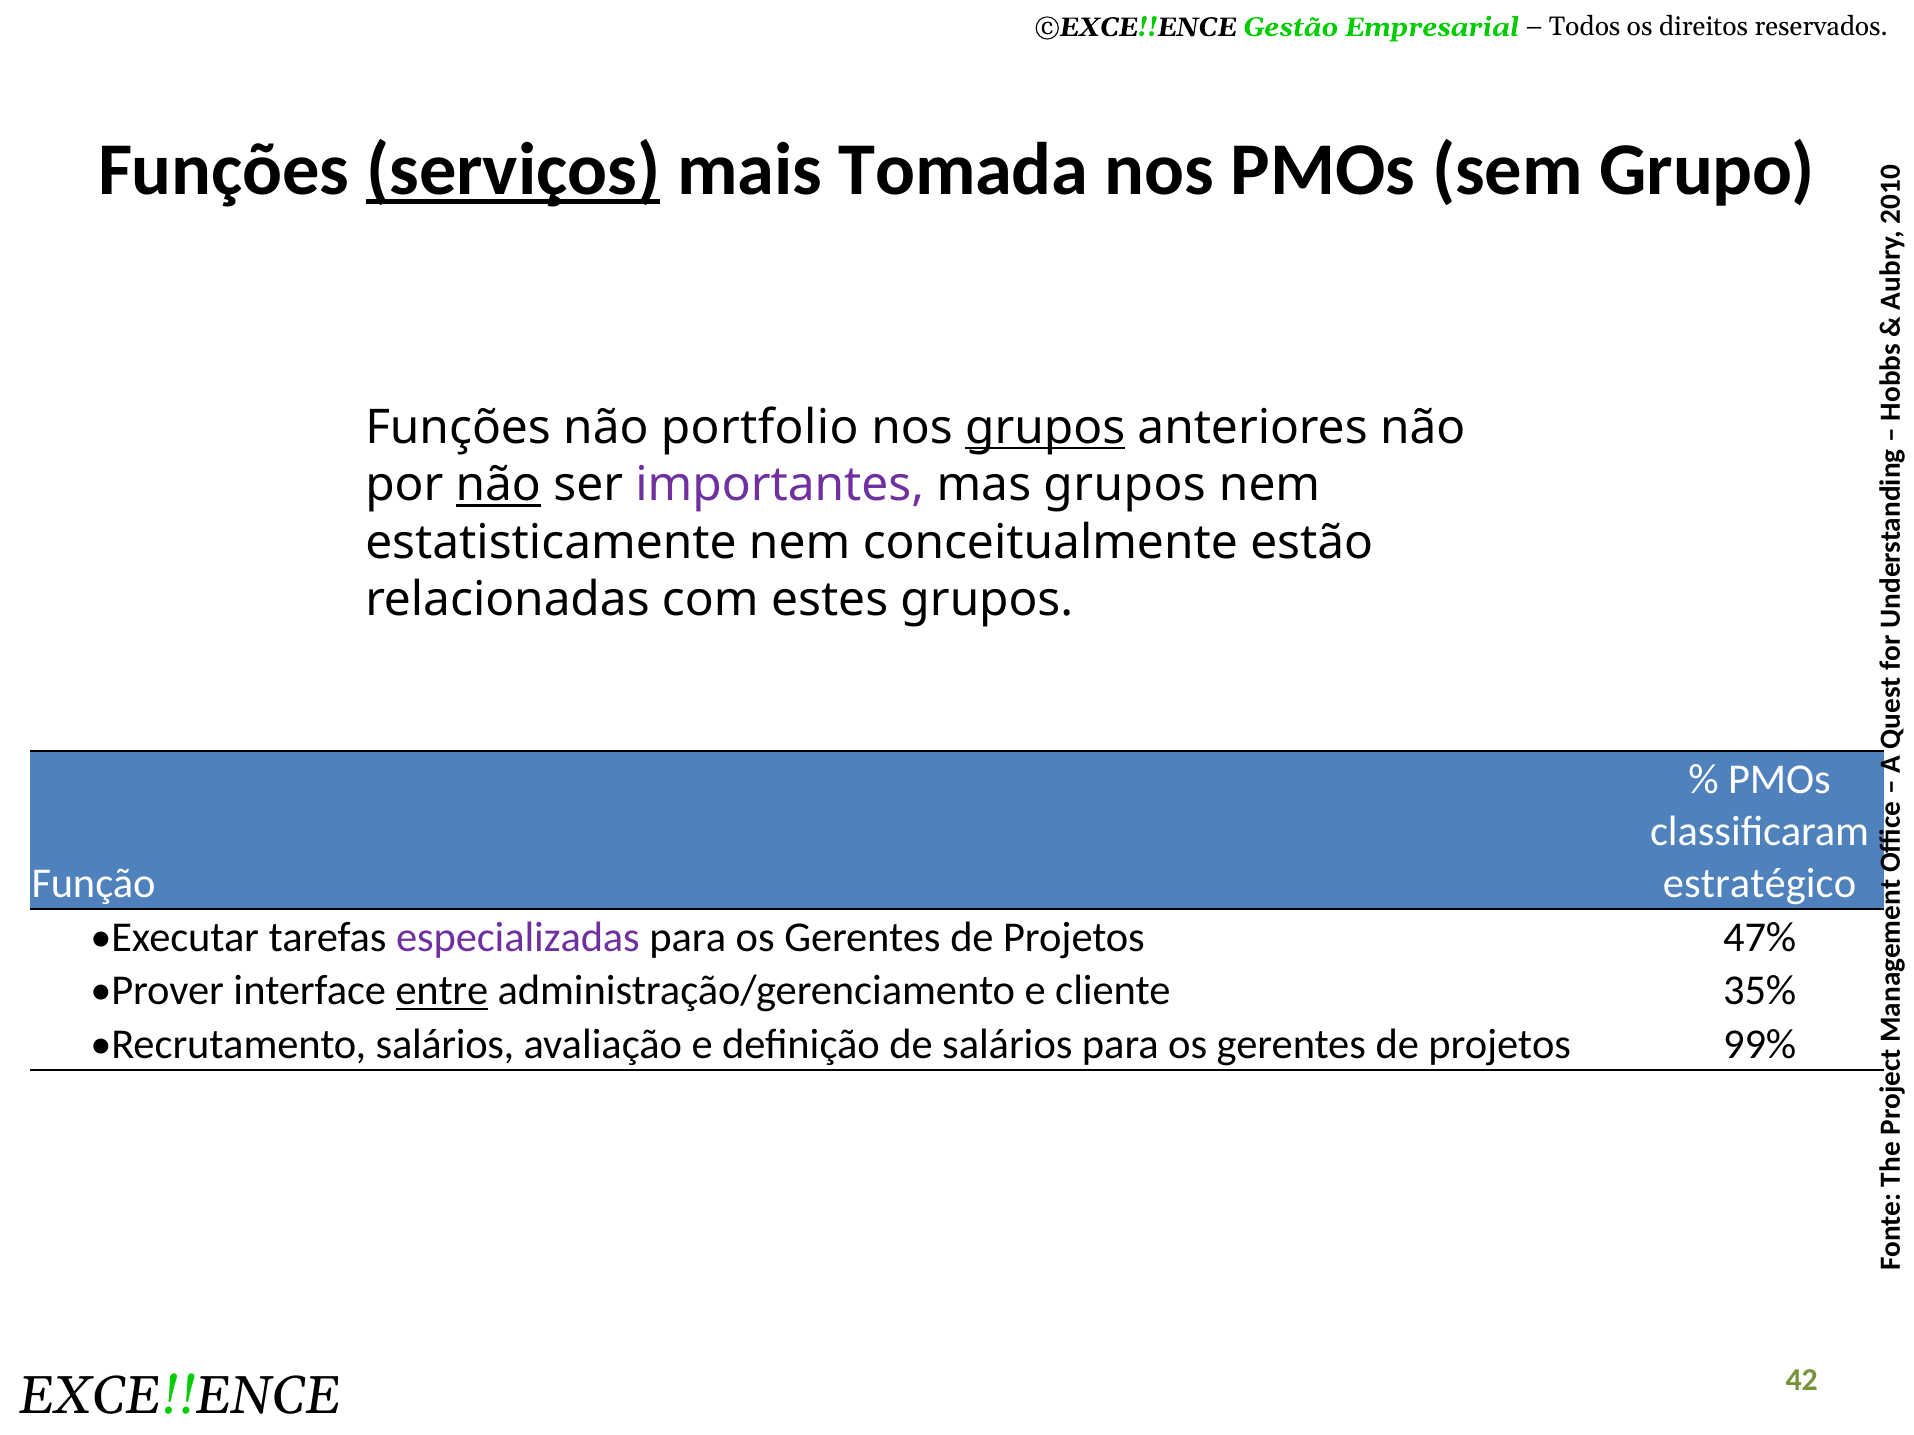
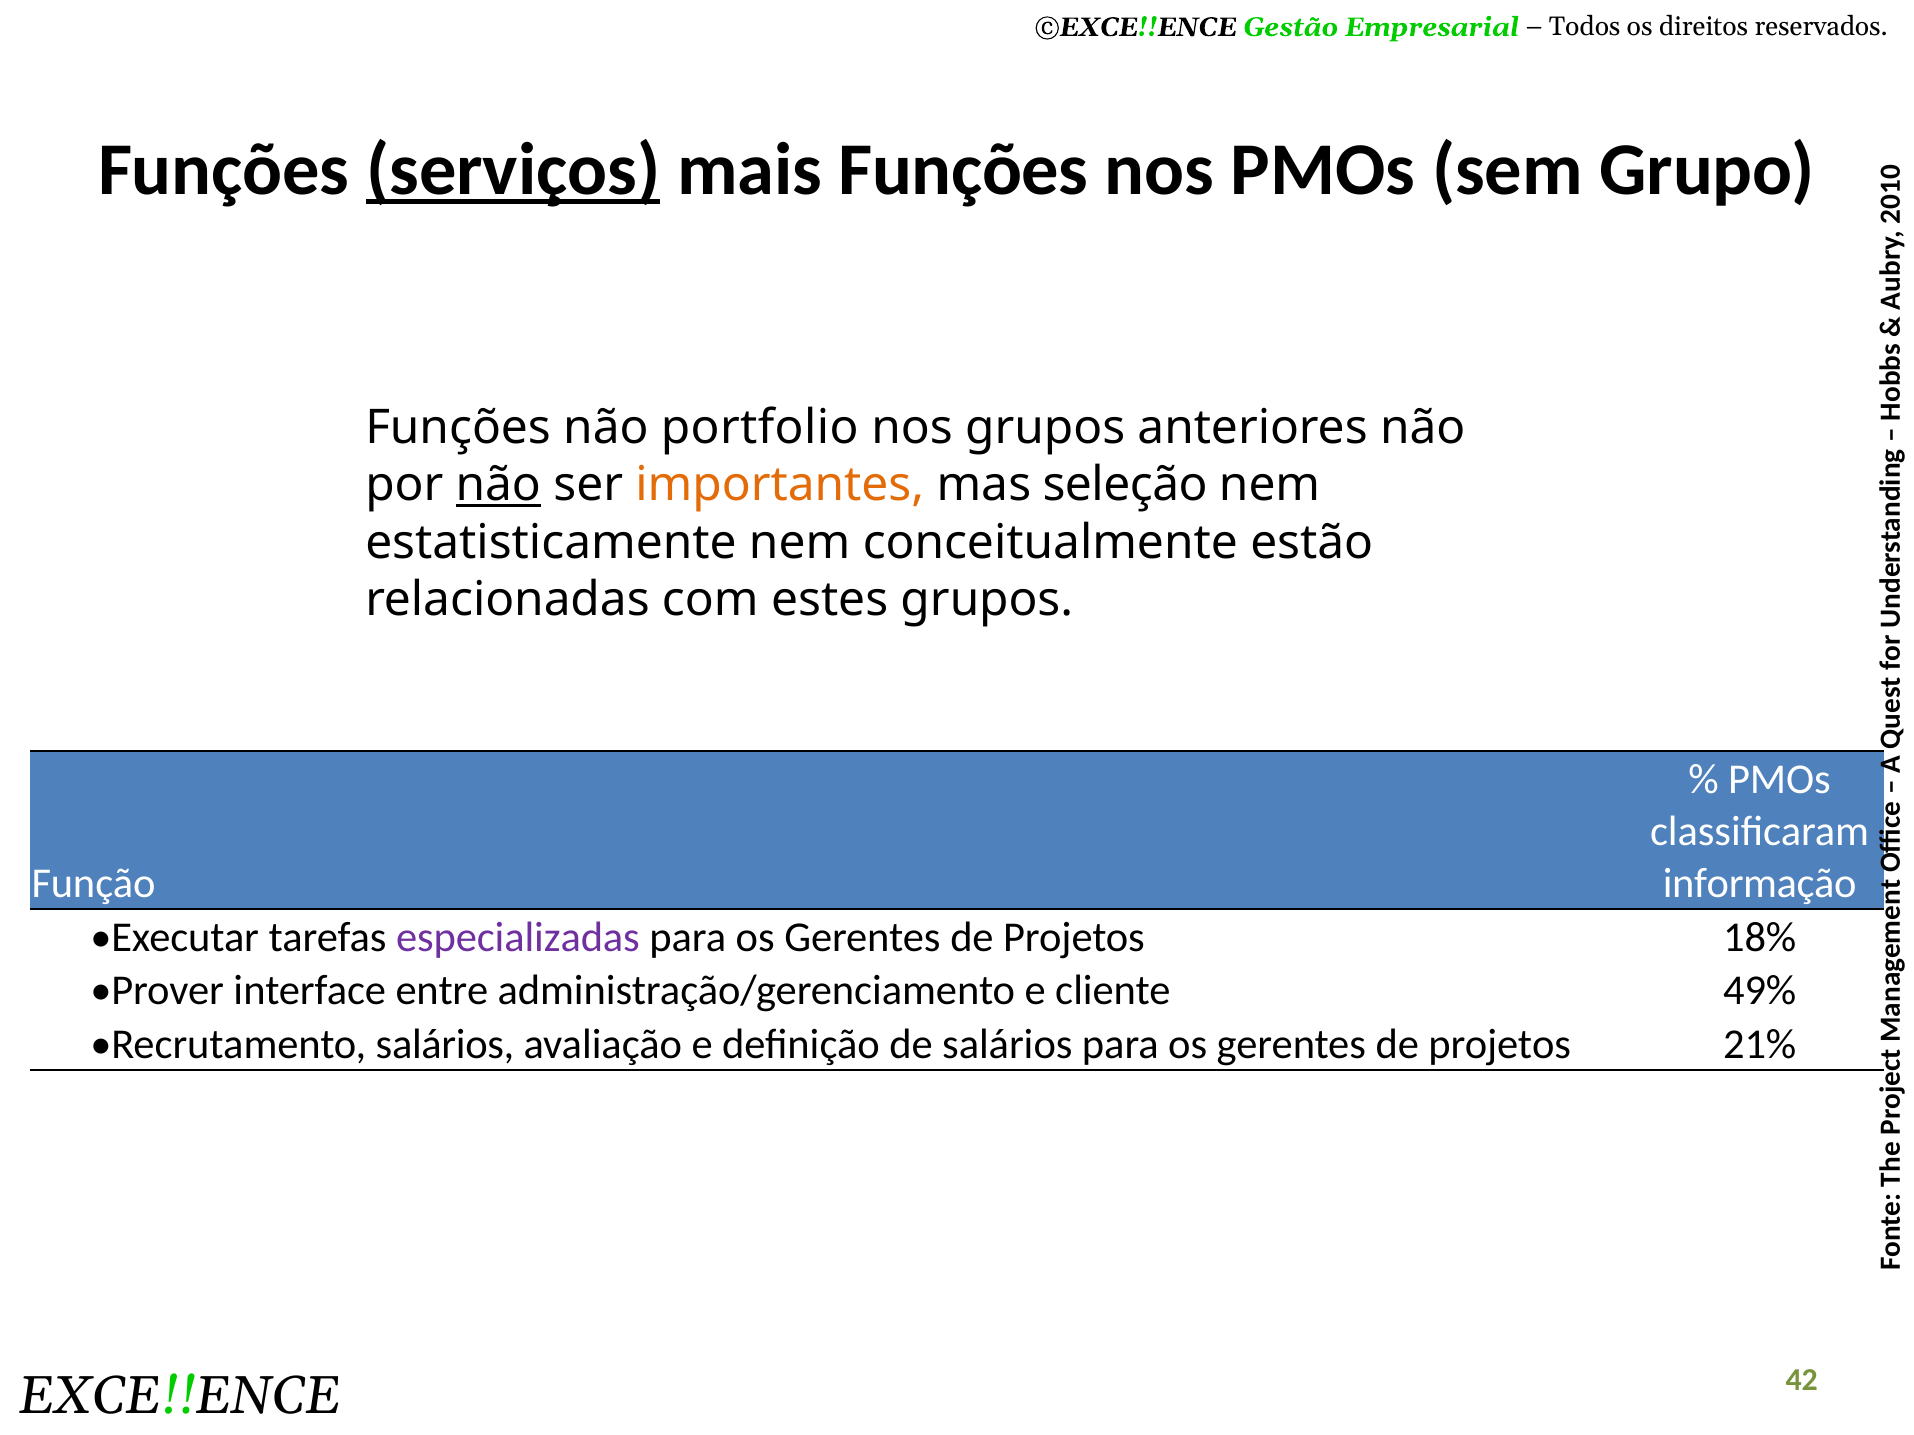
mais Tomada: Tomada -> Funções (964, 170)
grupos underline: present -> none (1045, 428)
importantes colour: purple -> orange (780, 485)
mas grupos: grupos -> seleção (1125, 485)
estratégico: estratégico -> informação (1760, 884)
47%: 47% -> 18% (1760, 937)
entre underline: present -> none (442, 991)
35%: 35% -> 49% (1760, 991)
99%: 99% -> 21% (1760, 1045)
